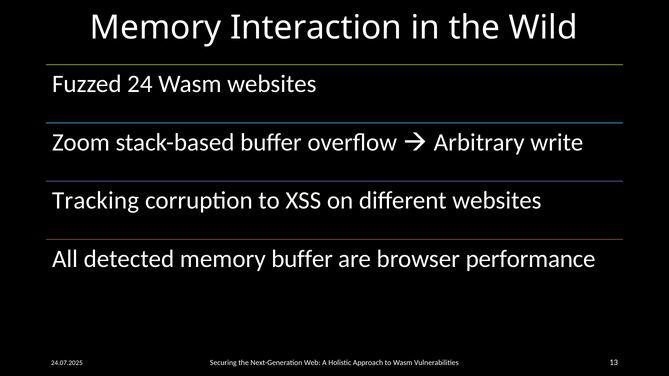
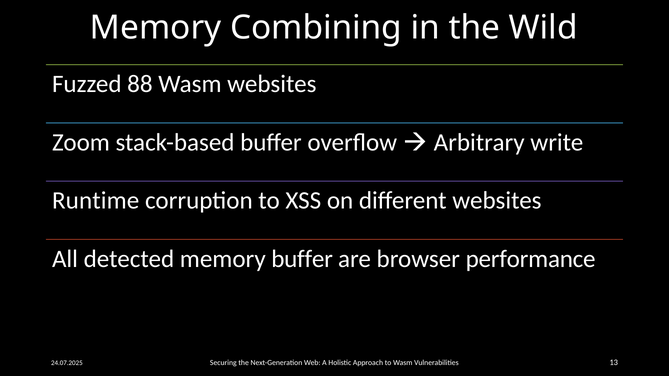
Interaction: Interaction -> Combining (316, 28)
24: 24 -> 88 (140, 84)
Tracking: Tracking -> Runtime (96, 201)
